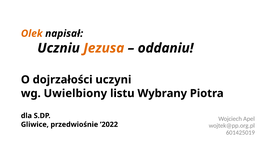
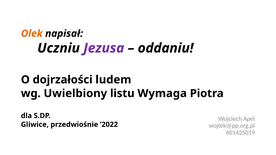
Jezusa colour: orange -> purple (104, 48)
uczyni: uczyni -> ludem (113, 80)
Wybrany: Wybrany -> Wymaga (162, 94)
